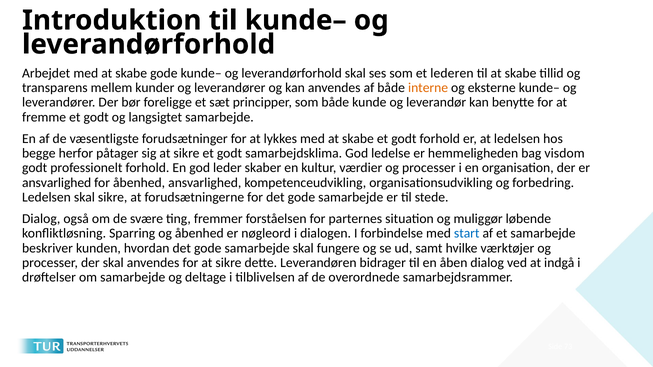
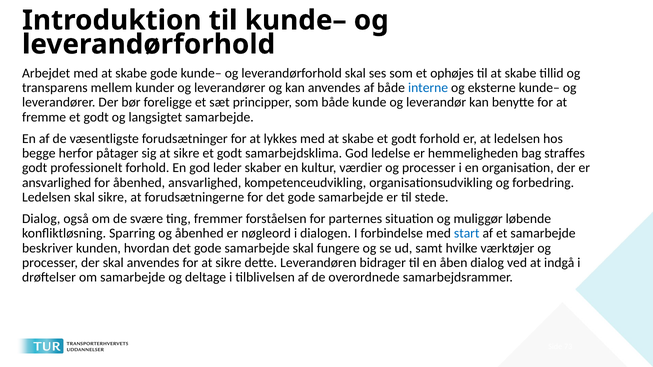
lederen: lederen -> ophøjes (452, 73)
interne colour: orange -> blue (428, 88)
visdom: visdom -> straffes (565, 153)
